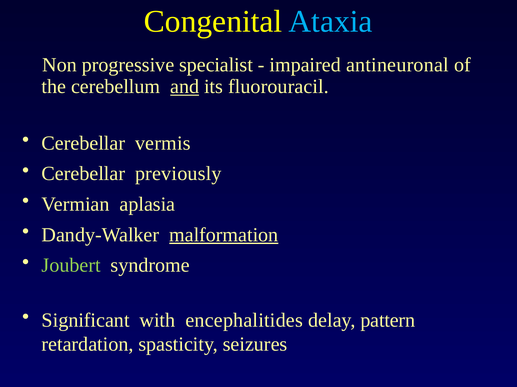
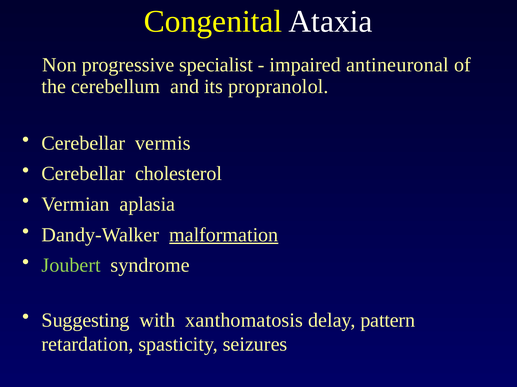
Ataxia colour: light blue -> white (331, 22)
and underline: present -> none (185, 87)
fluorouracil: fluorouracil -> propranolol (278, 87)
previously: previously -> cholesterol (179, 174)
Significant: Significant -> Suggesting (86, 321)
encephalitides: encephalitides -> xanthomatosis (244, 321)
